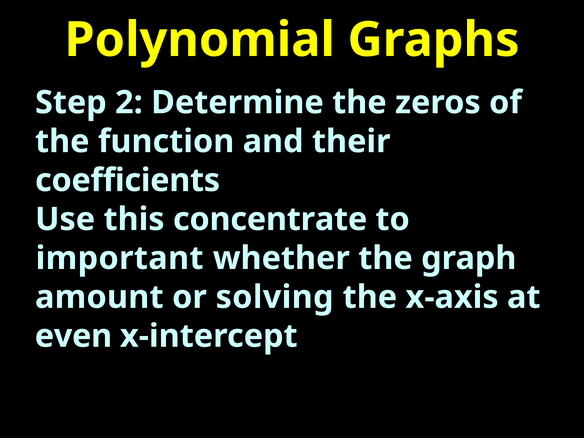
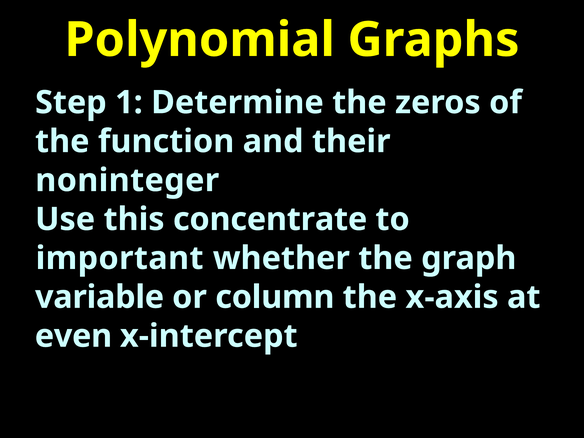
2: 2 -> 1 (129, 103)
coefficients: coefficients -> noninteger (127, 180)
amount: amount -> variable (100, 297)
solving: solving -> column (275, 297)
